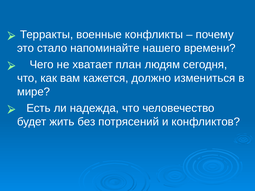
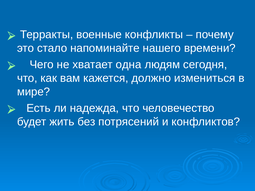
план: план -> одна (129, 65)
